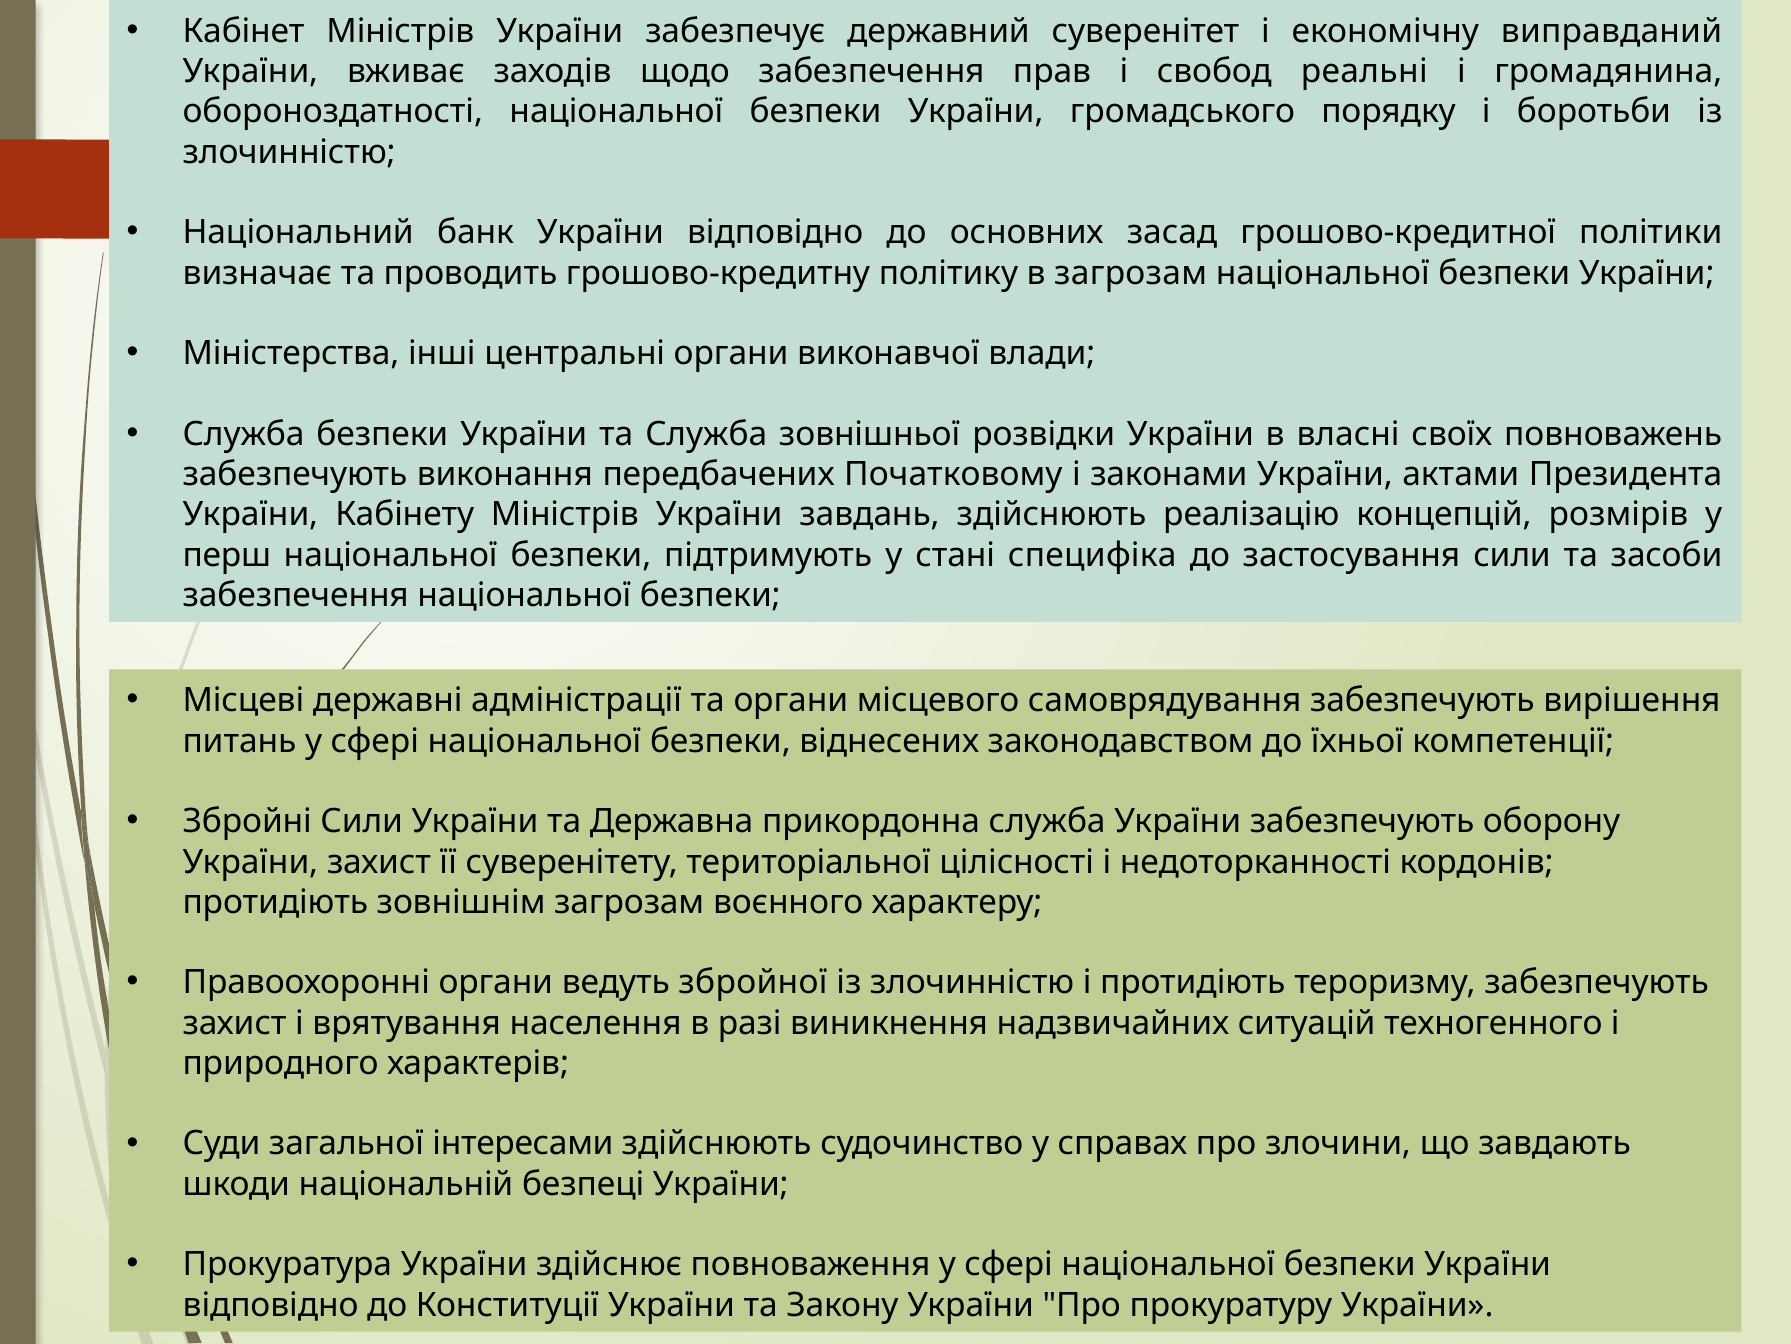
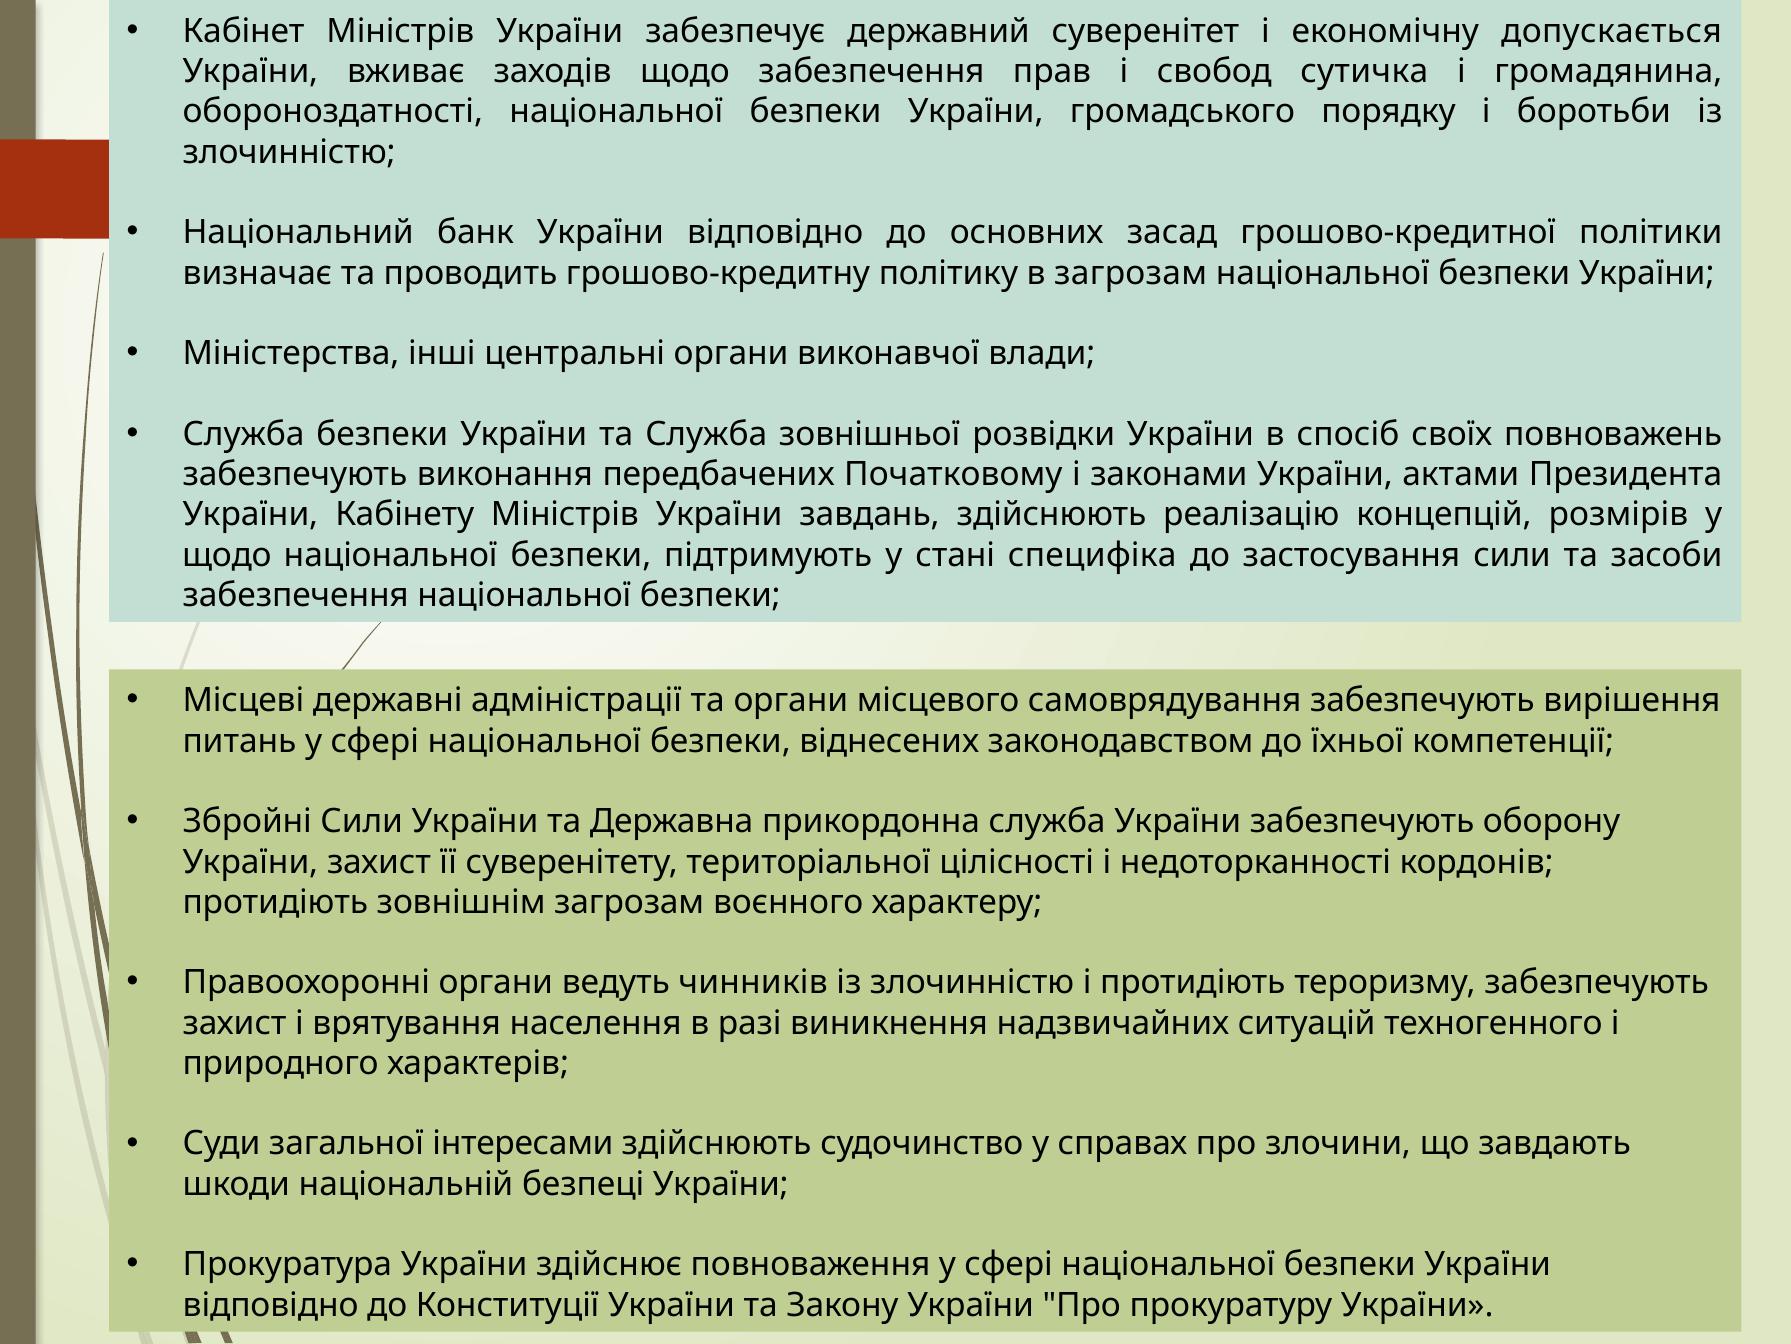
виправданий: виправданий -> допускається (1611, 31)
реальні: реальні -> сутичка (1364, 72)
власні: власні -> спосіб (1348, 434)
перш: перш -> щодо (227, 555)
збройної: збройної -> чинників (753, 982)
